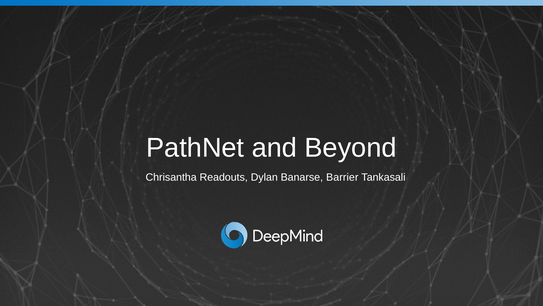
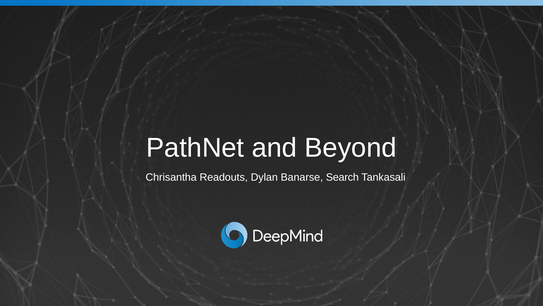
Barrier: Barrier -> Search (342, 177)
